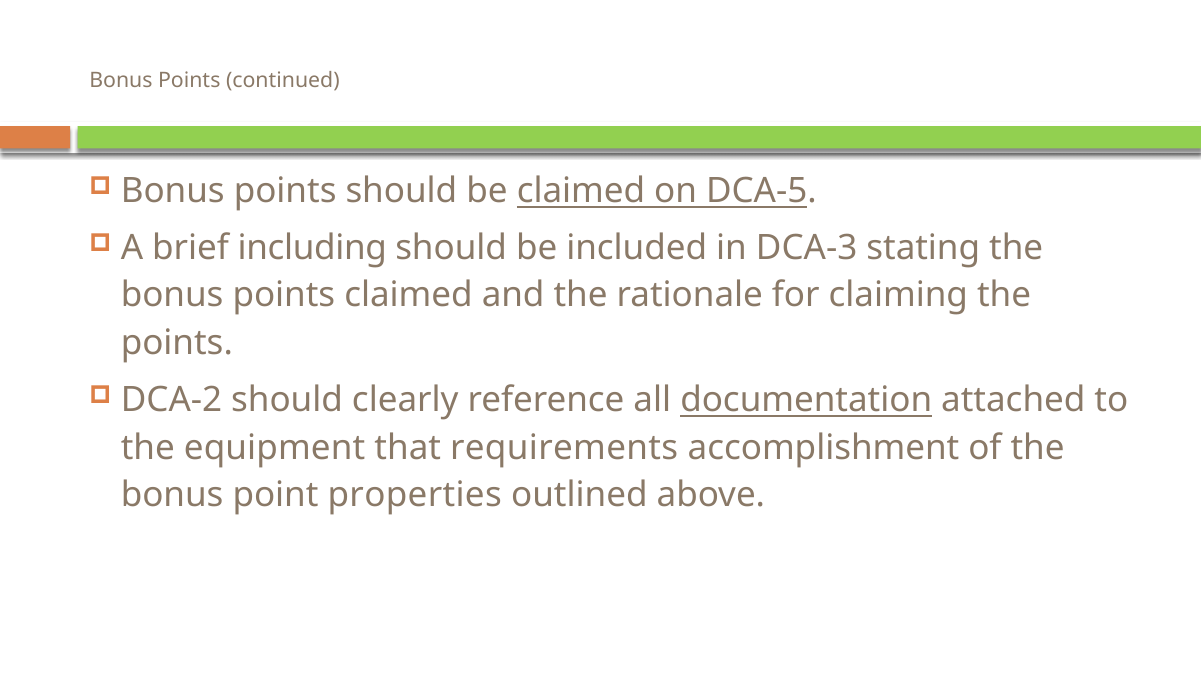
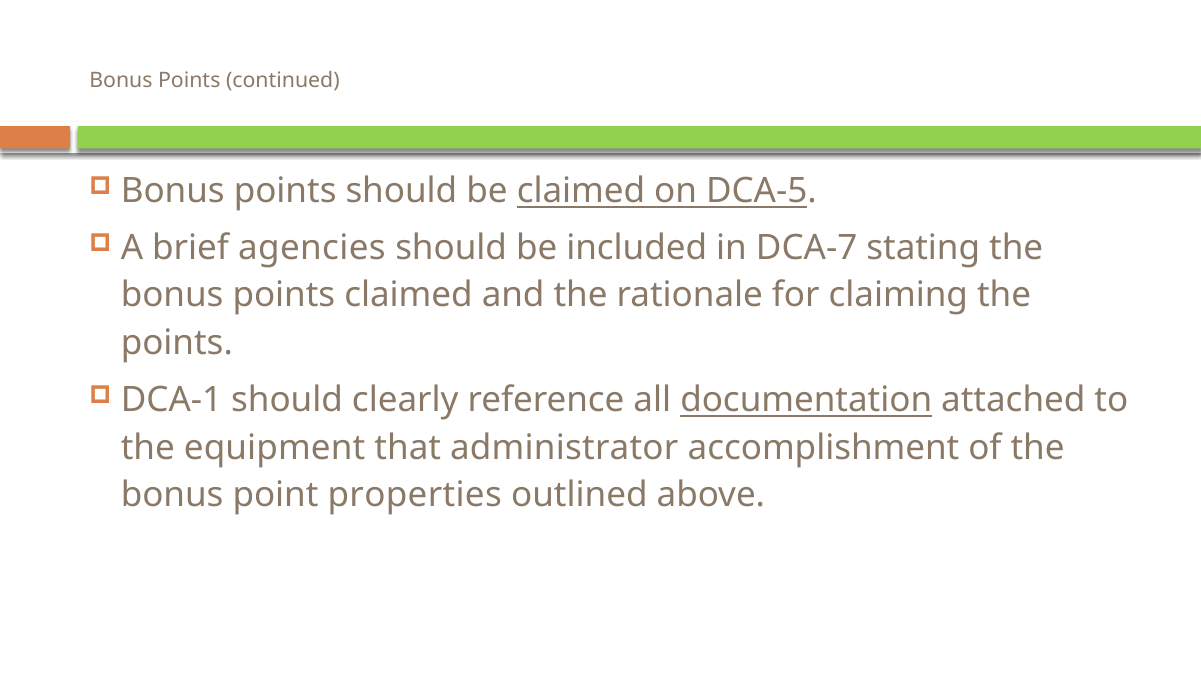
including: including -> agencies (312, 248)
DCA-3: DCA-3 -> DCA-7 (807, 248)
DCA-2: DCA-2 -> DCA-1 (172, 400)
requirements: requirements -> administrator (564, 448)
